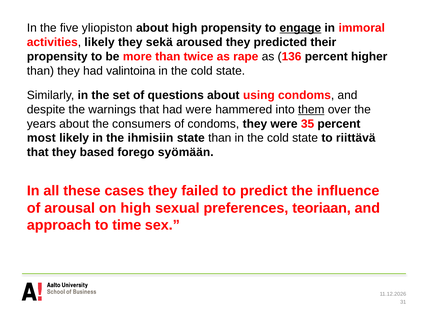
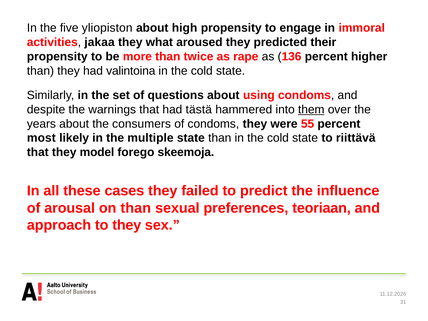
engage underline: present -> none (300, 28)
activities likely: likely -> jakaa (100, 42)
sekä: sekä -> what (159, 42)
had were: were -> tästä (199, 110)
35: 35 -> 55 (308, 124)
ihmisiin: ihmisiin -> multiple (150, 138)
based: based -> model (97, 152)
syömään: syömään -> skeemoja (186, 152)
on high: high -> than (136, 208)
to time: time -> they (127, 225)
